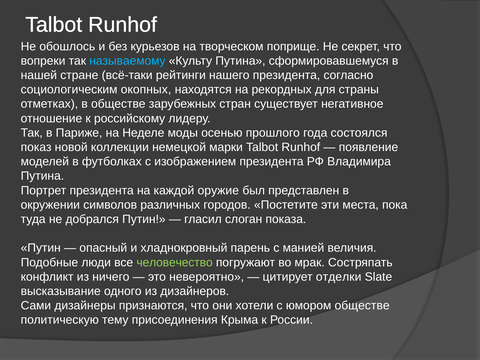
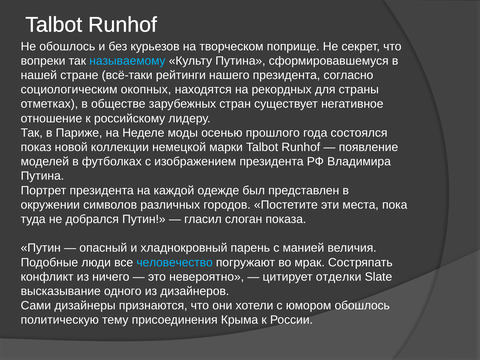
оружие: оружие -> одежде (218, 190)
человечество colour: light green -> light blue (175, 262)
юмором обществе: обществе -> обошлось (362, 306)
